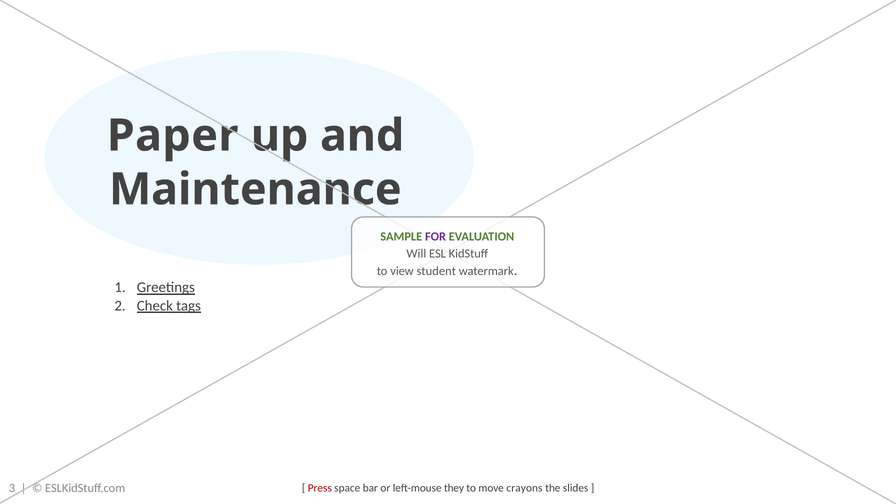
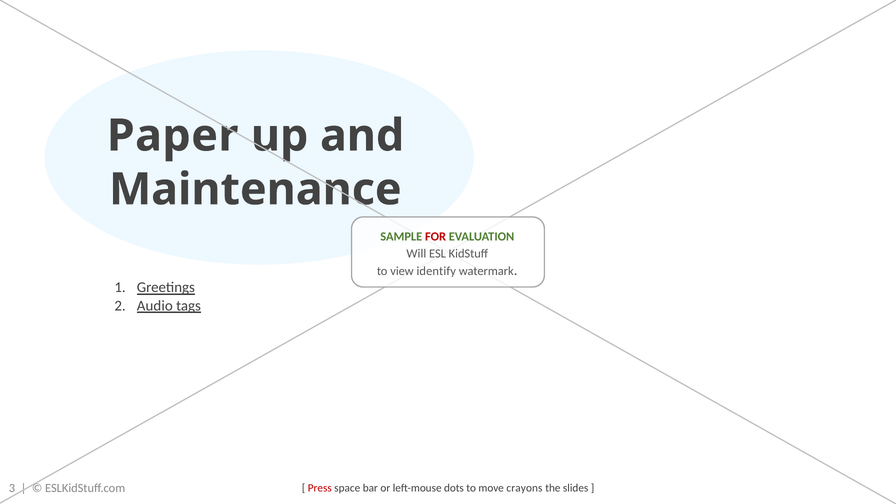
FOR colour: purple -> red (436, 236)
student: student -> identify (436, 271)
Check: Check -> Audio (155, 306)
they: they -> dots (454, 488)
